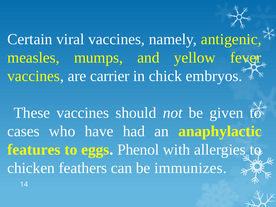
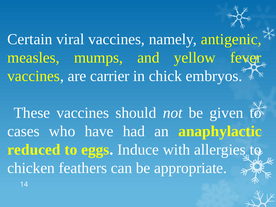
features: features -> reduced (34, 150)
Phenol: Phenol -> Induce (138, 150)
immunizes: immunizes -> appropriate (191, 168)
